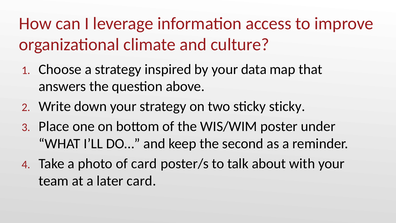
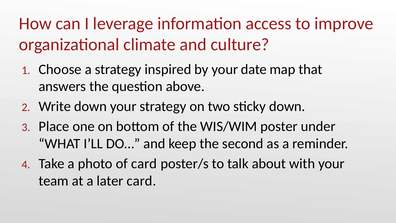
data: data -> date (254, 69)
sticky sticky: sticky -> down (287, 106)
